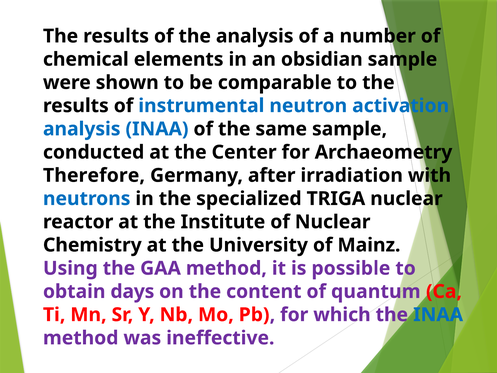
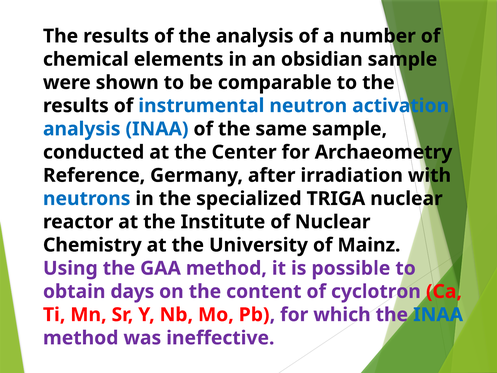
Therefore: Therefore -> Reference (94, 175)
quantum: quantum -> cyclotron (376, 291)
